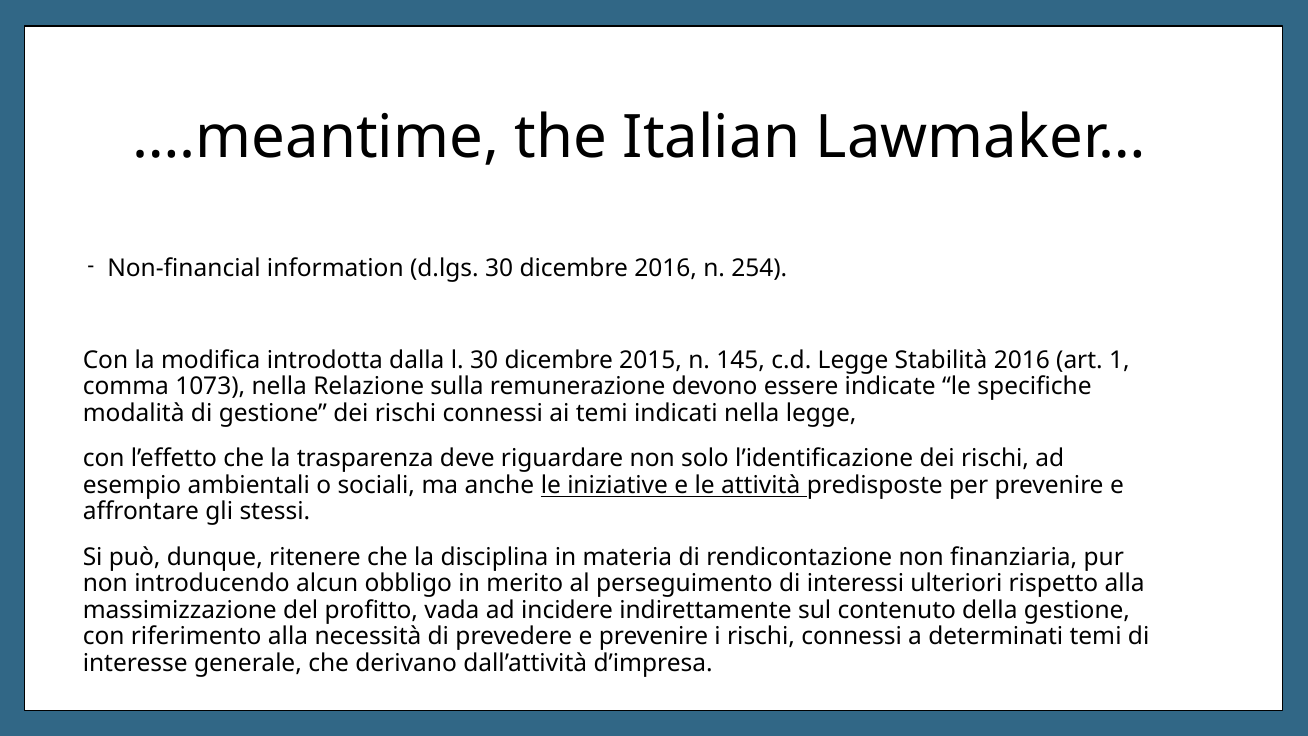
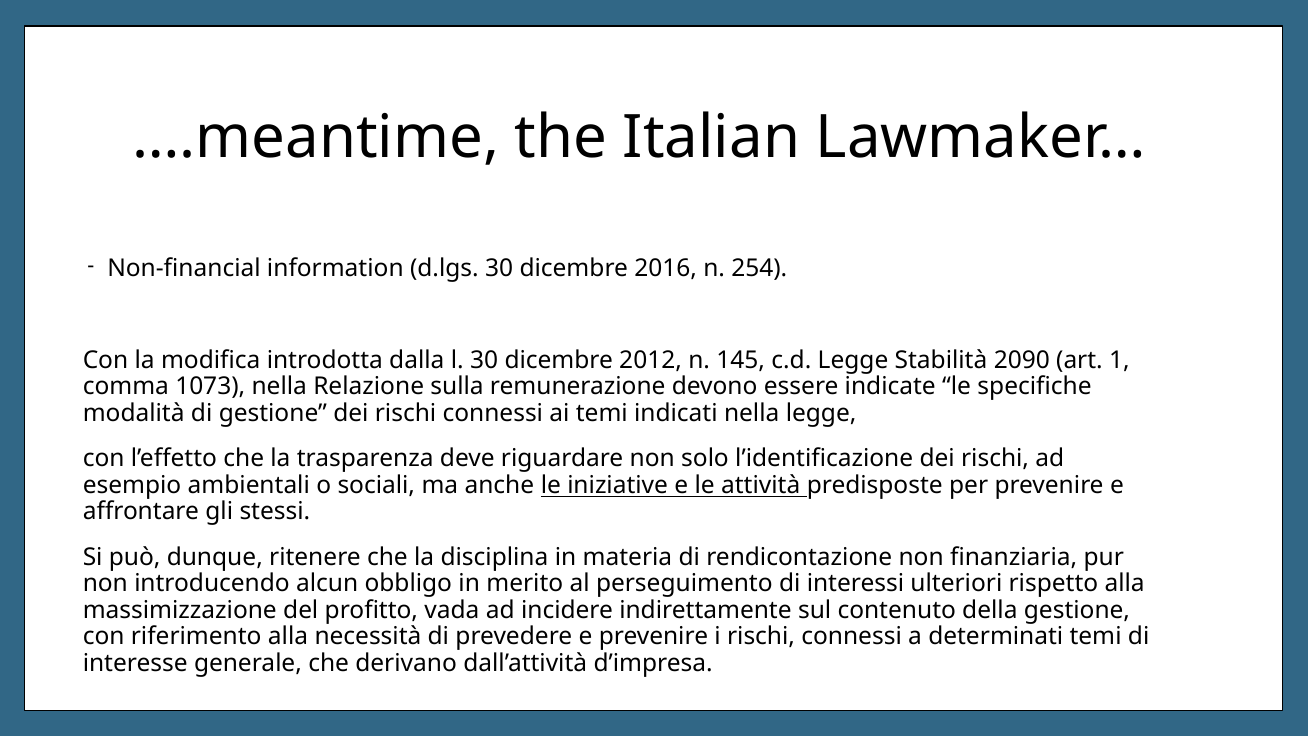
2015: 2015 -> 2012 (651, 360)
Stabilità 2016: 2016 -> 2090 (1022, 360)
